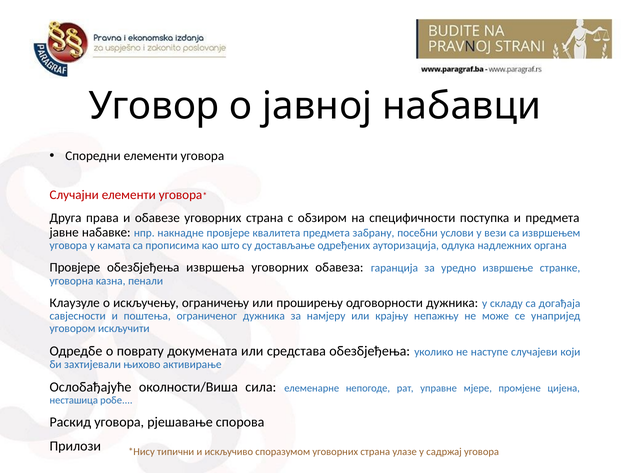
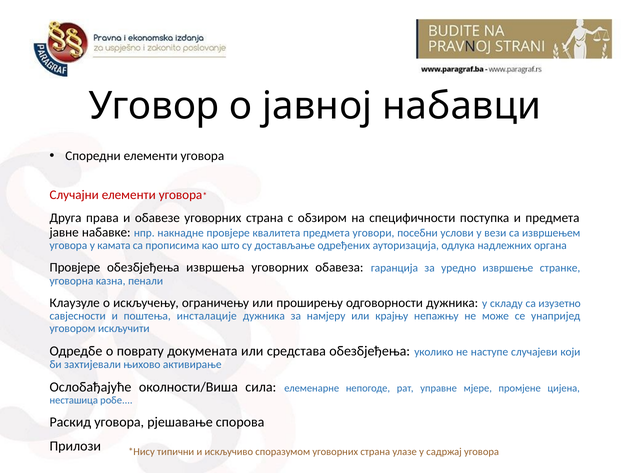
забрану: забрану -> уговори (374, 233)
догађаја: догађаја -> изузетно (560, 303)
ограниченог: ограниченог -> инсталације (207, 316)
